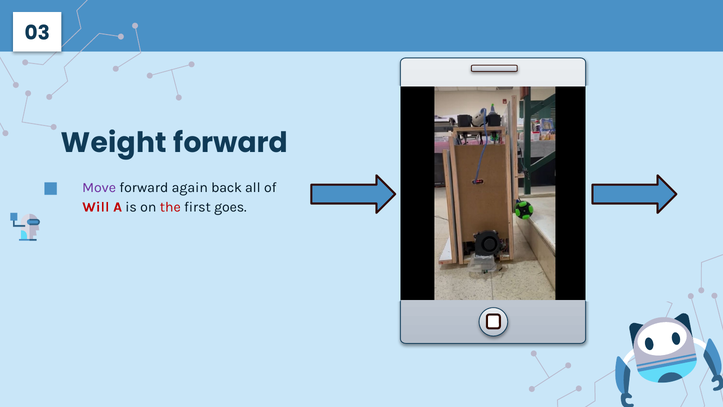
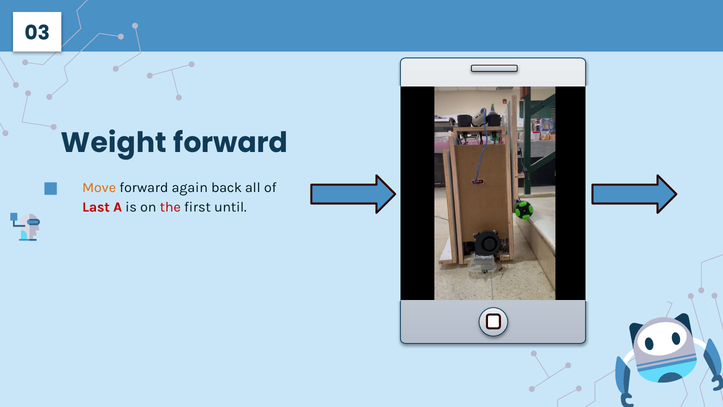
Move colour: purple -> orange (99, 187)
Will: Will -> Last (96, 207)
goes: goes -> until (230, 207)
